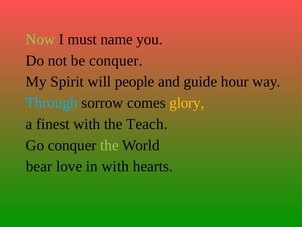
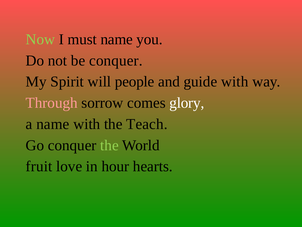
guide hour: hour -> with (235, 82)
Through colour: light blue -> pink (52, 103)
glory colour: yellow -> white (187, 103)
a finest: finest -> name (53, 124)
bear: bear -> fruit (39, 166)
in with: with -> hour (115, 166)
